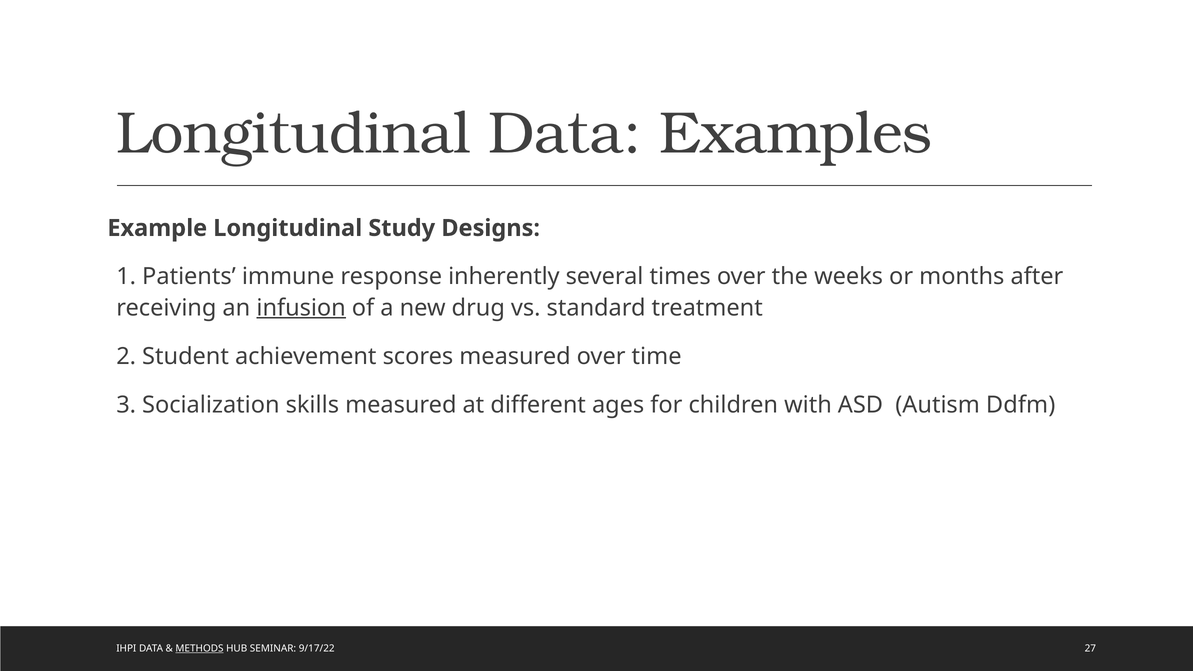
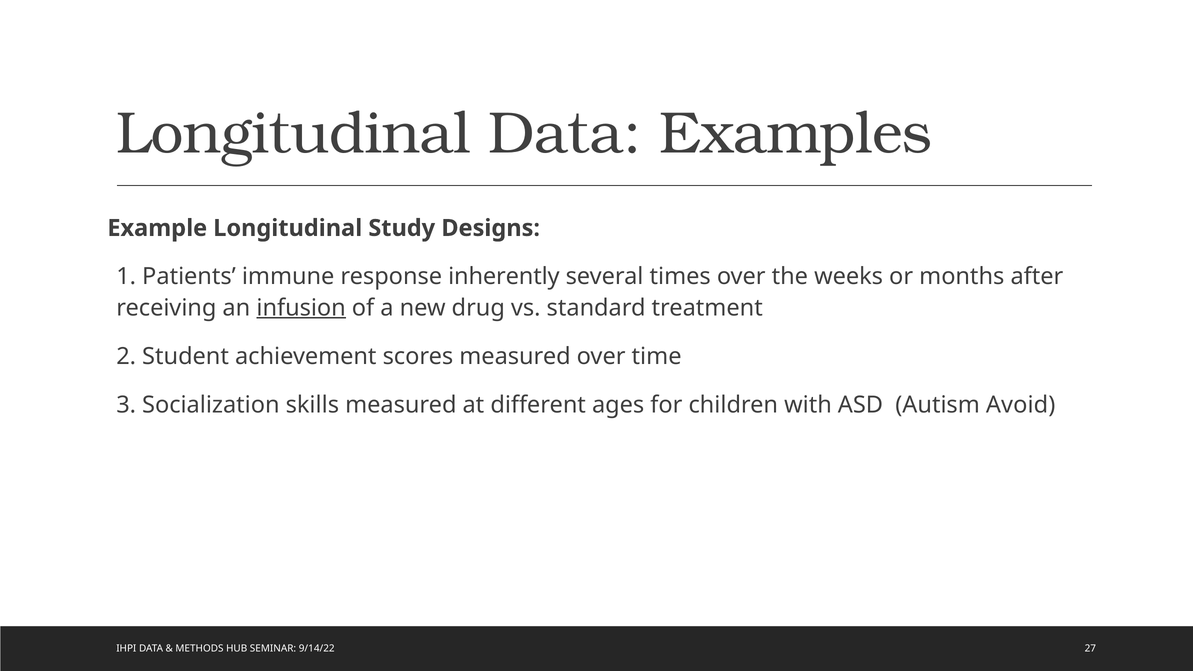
Ddfm: Ddfm -> Avoid (1021, 405)
METHODS underline: present -> none (200, 648)
9/17/22: 9/17/22 -> 9/14/22 (317, 648)
